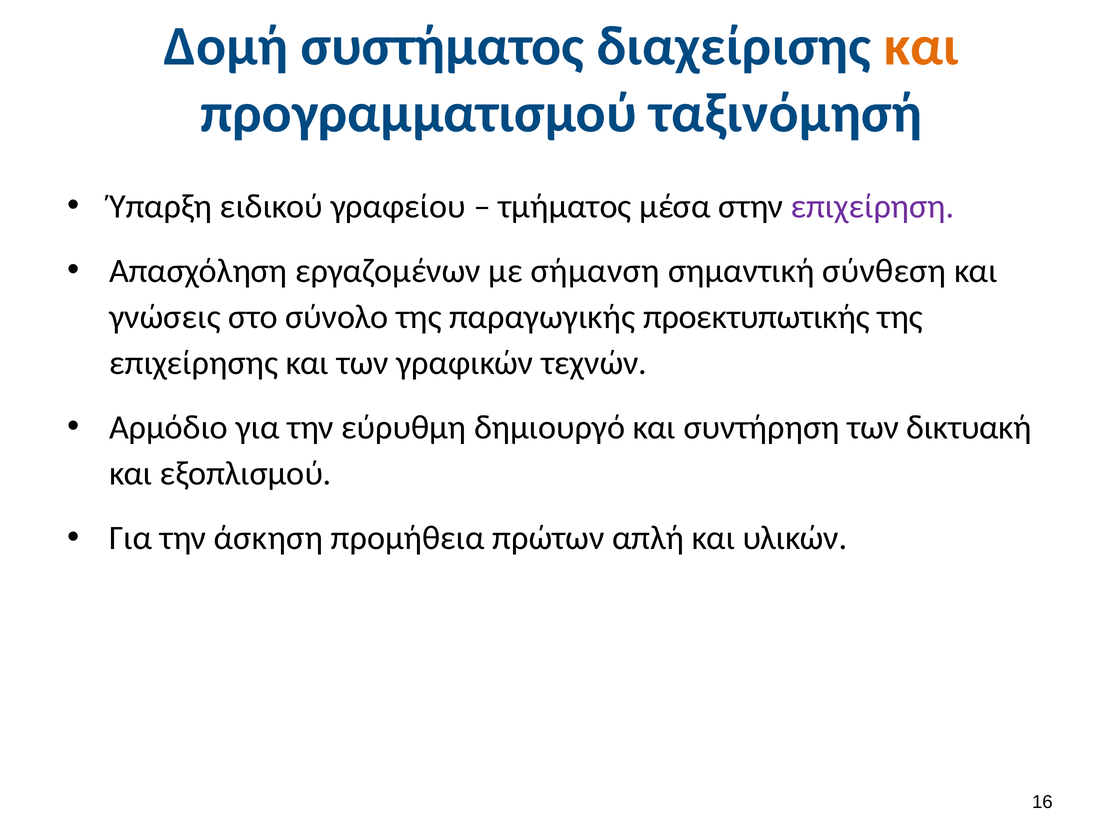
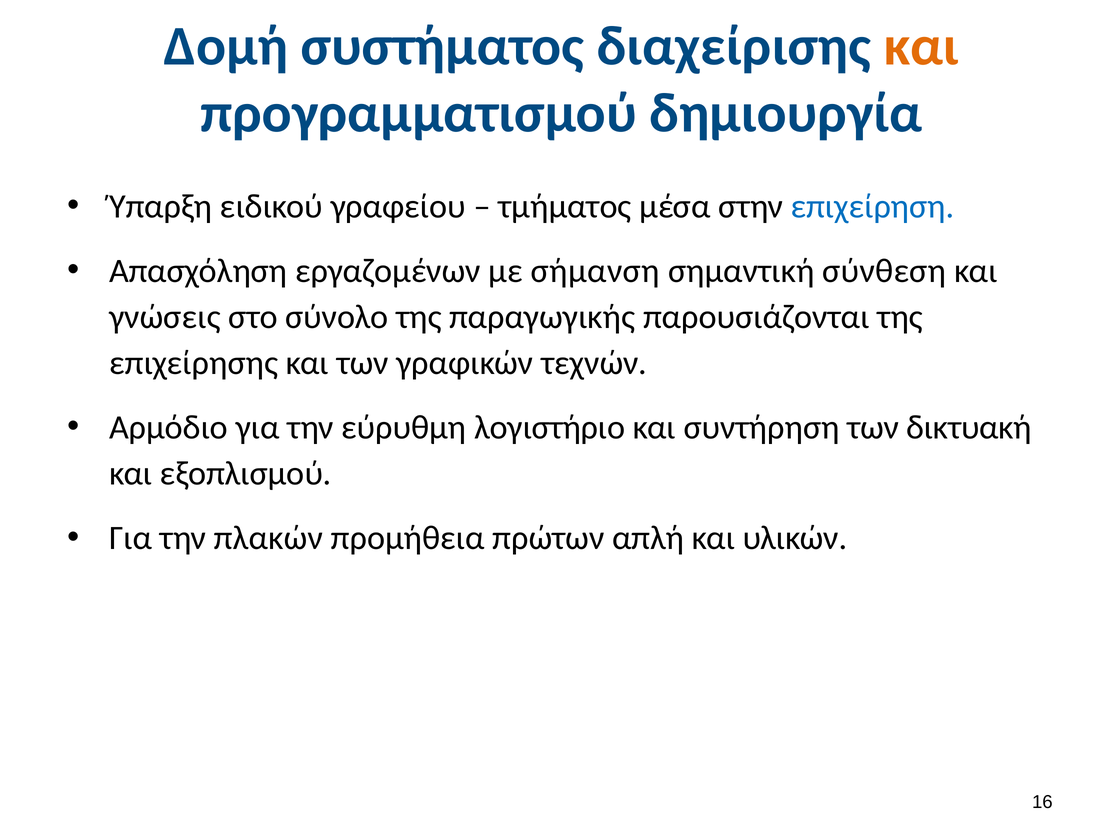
ταξινόμησή: ταξινόμησή -> δημιουργία (786, 113)
επιχείρηση colour: purple -> blue (872, 206)
προεκτυπωτικής: προεκτυπωτικής -> παρουσιάζονται (756, 317)
δημιουργό: δημιουργό -> λογιστήριο (550, 428)
άσκηση: άσκηση -> πλακών (268, 538)
